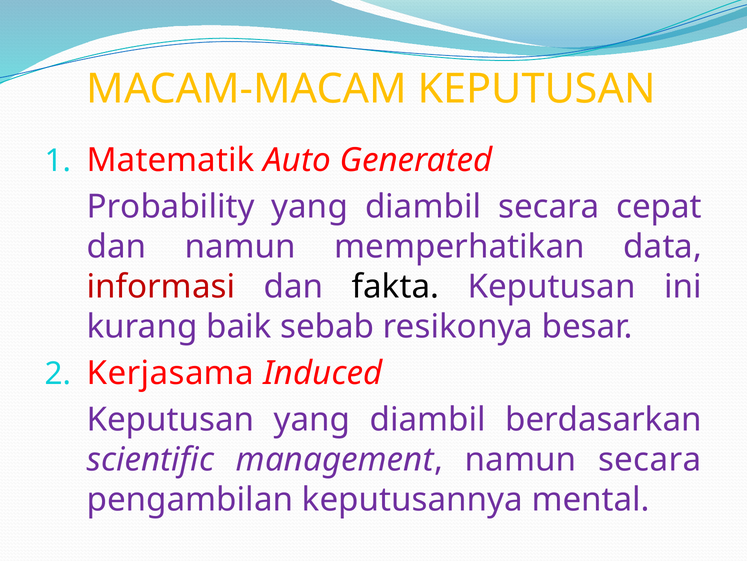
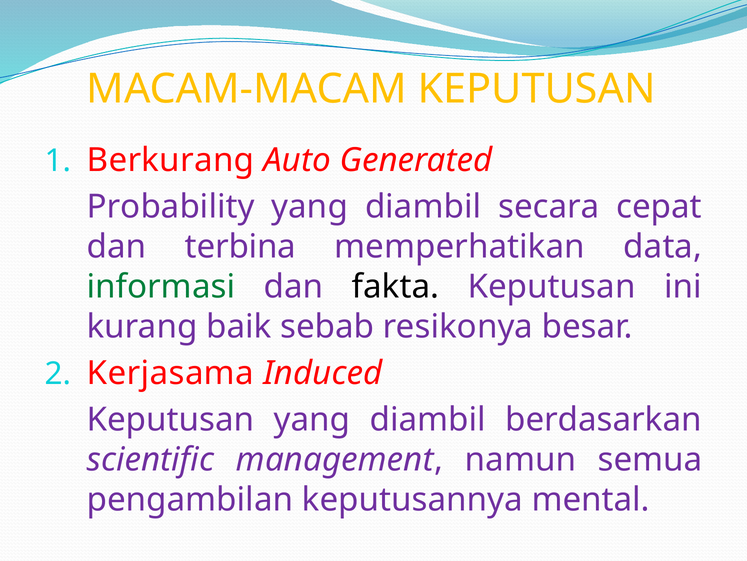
Matematik: Matematik -> Berkurang (170, 160)
dan namun: namun -> terbina (240, 246)
informasi colour: red -> green (161, 286)
namun secara: secara -> semua (650, 459)
